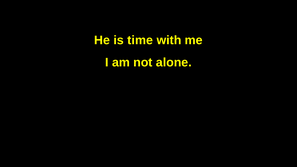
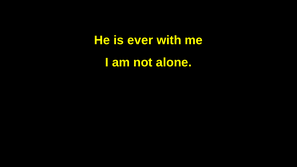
time: time -> ever (140, 40)
